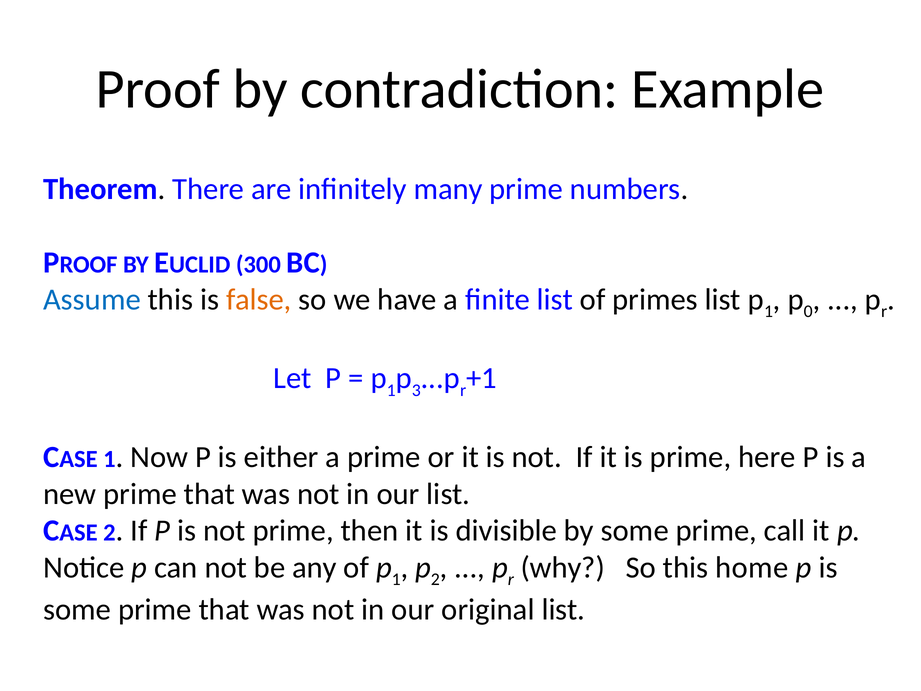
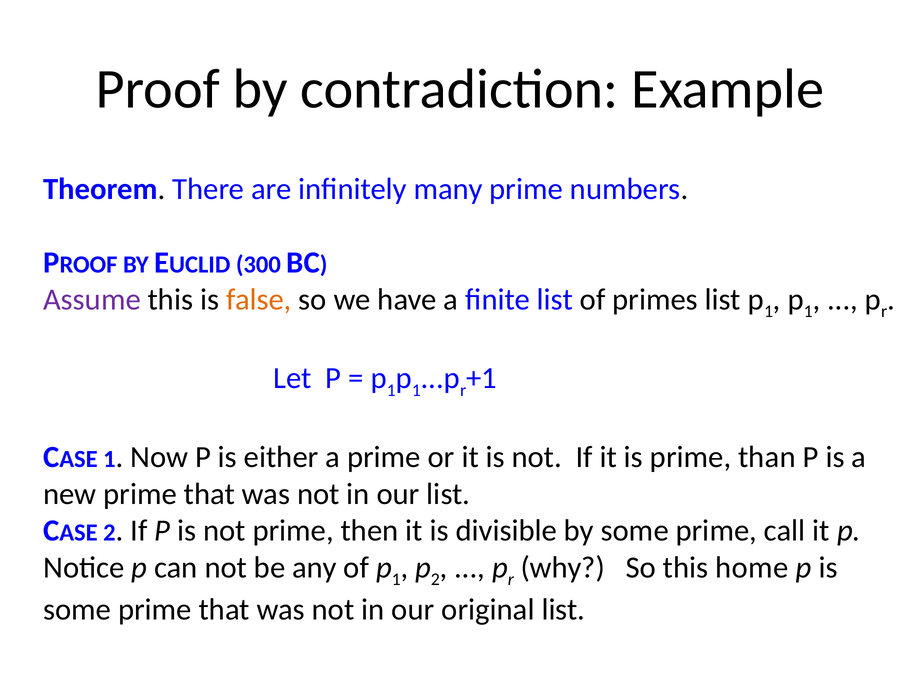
Assume colour: blue -> purple (92, 299)
0: 0 -> 1 (808, 311)
1 p 3: 3 -> 1 (416, 390)
here: here -> than (767, 457)
